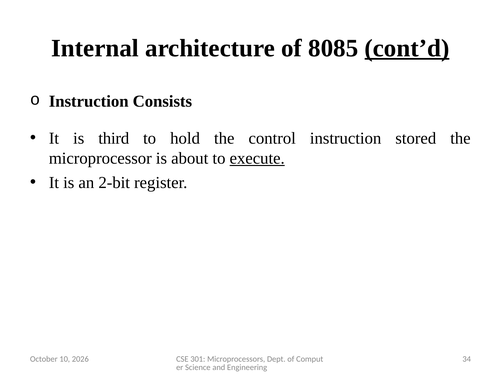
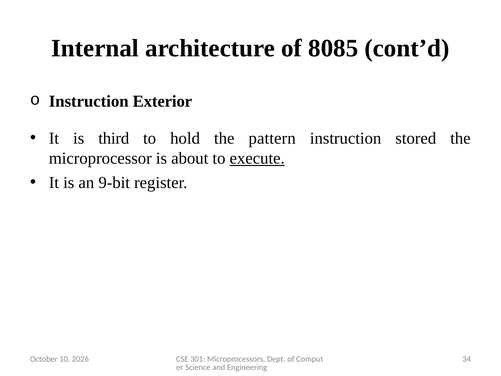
cont’d underline: present -> none (407, 48)
Consists: Consists -> Exterior (162, 101)
control: control -> pattern (272, 138)
2-bit: 2-bit -> 9-bit (114, 182)
